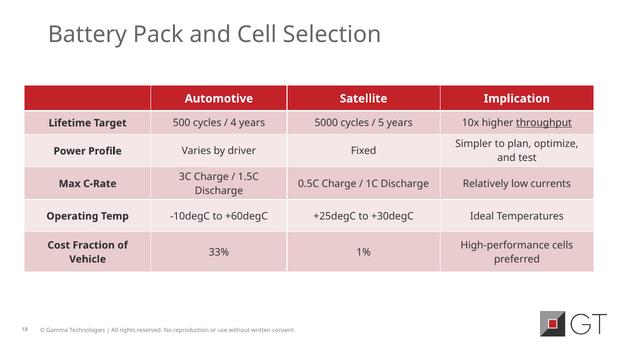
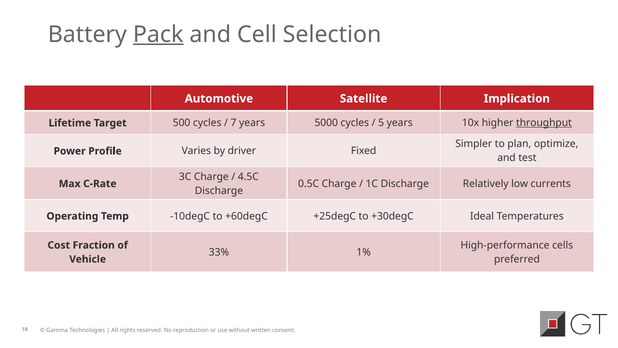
Pack underline: none -> present (158, 34)
4: 4 -> 7 (234, 123)
1.5C: 1.5C -> 4.5C (248, 177)
